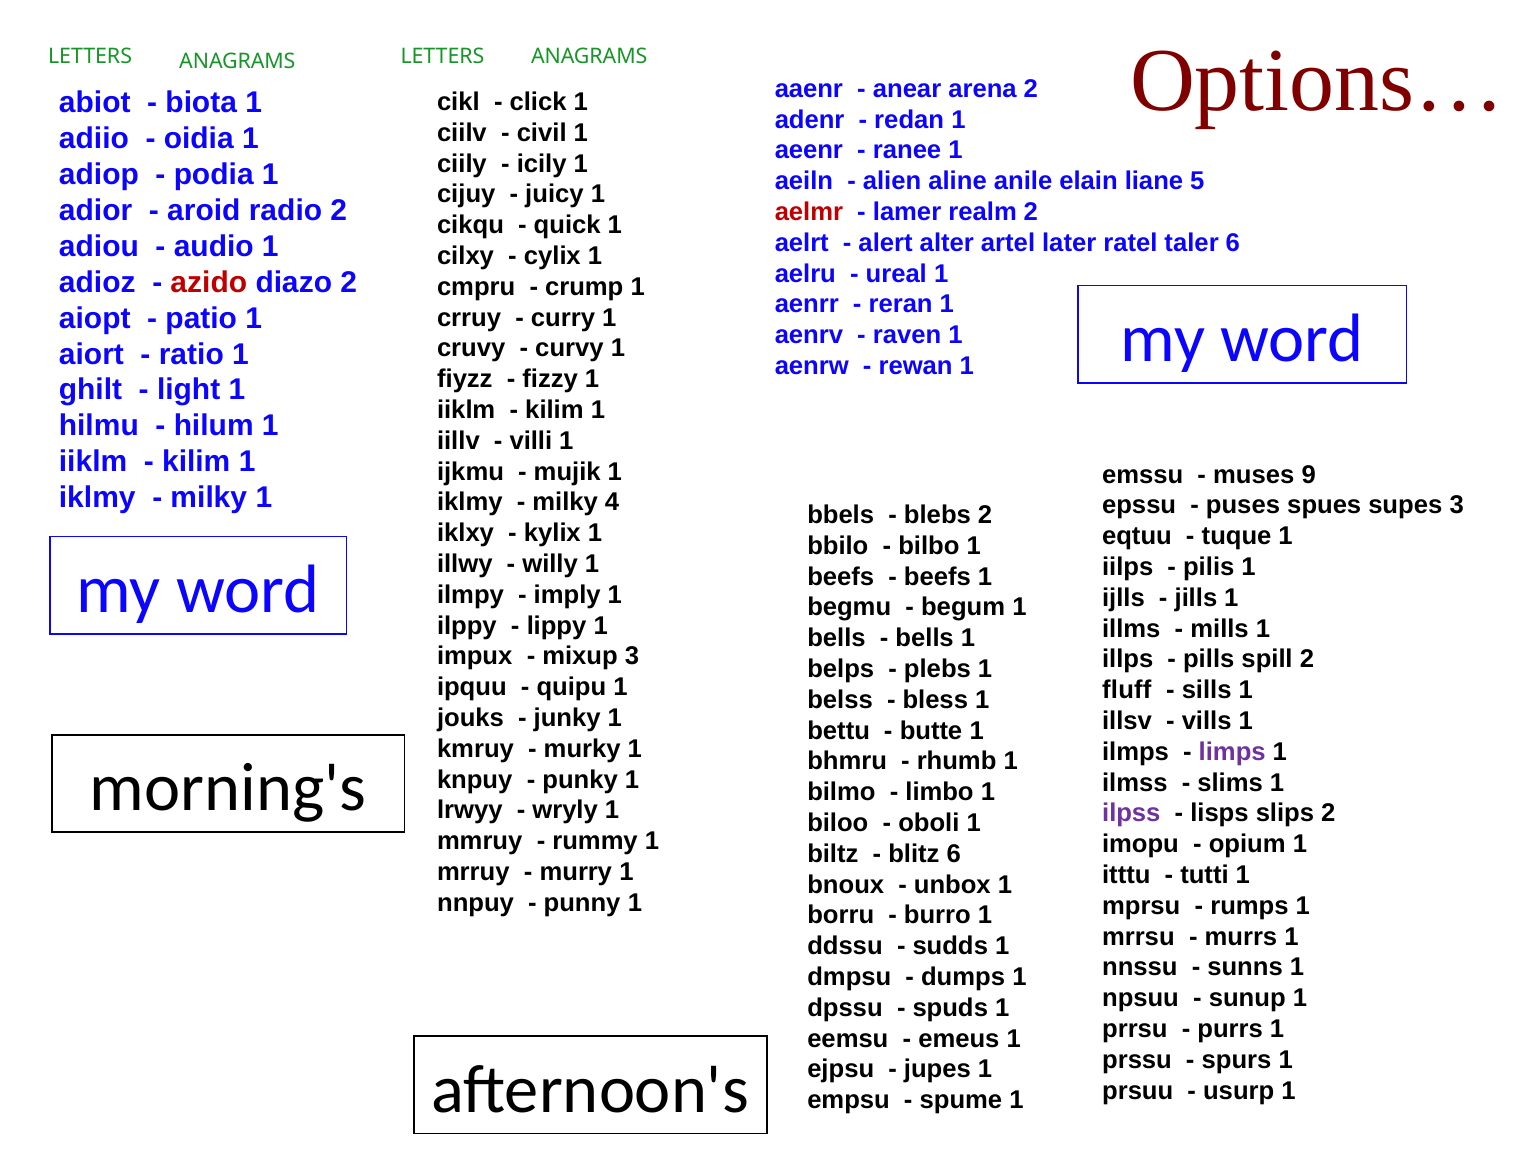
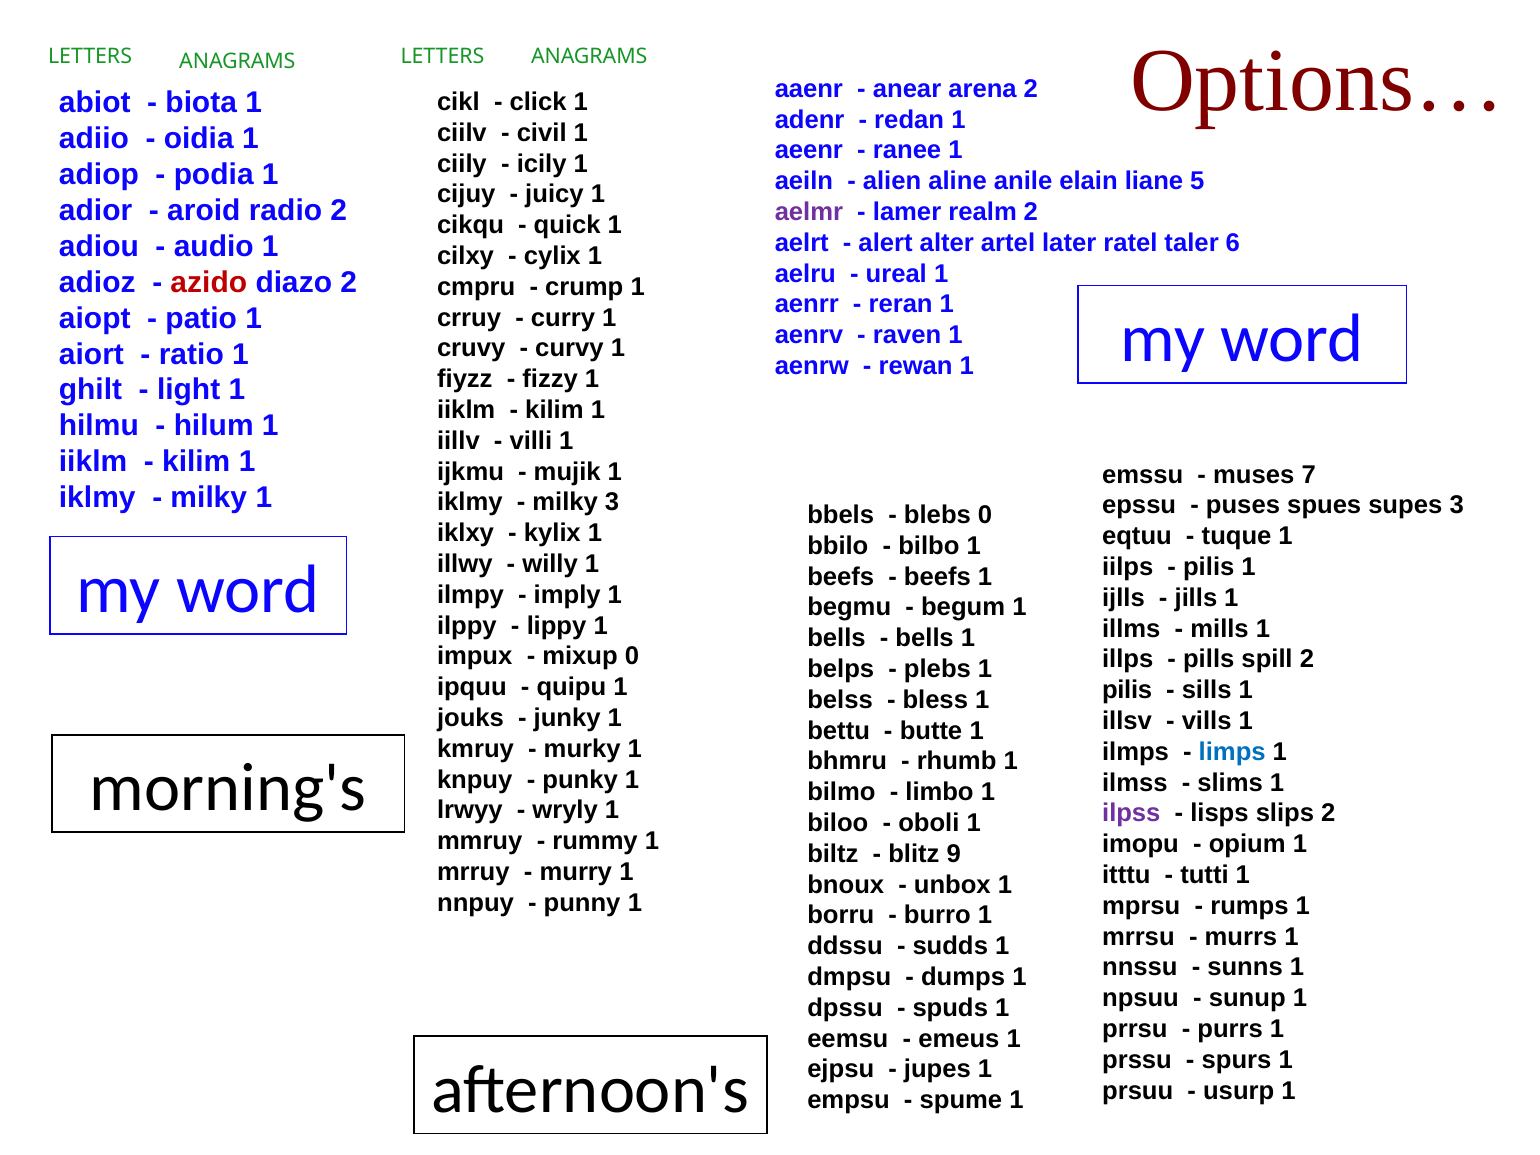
aelmr colour: red -> purple (809, 212)
9: 9 -> 7 (1309, 475)
milky 4: 4 -> 3 (612, 502)
blebs 2: 2 -> 0 (985, 515)
mixup 3: 3 -> 0 (632, 656)
fluff: fluff -> pilis (1127, 690)
limps colour: purple -> blue (1232, 752)
blitz 6: 6 -> 9 (954, 854)
